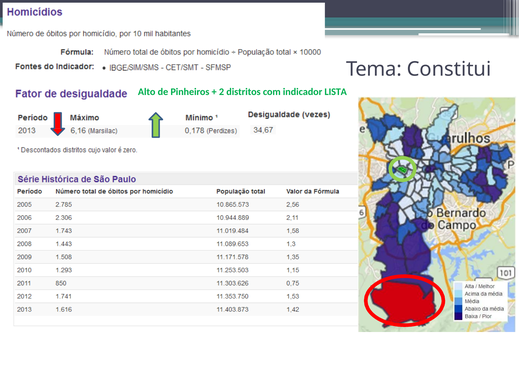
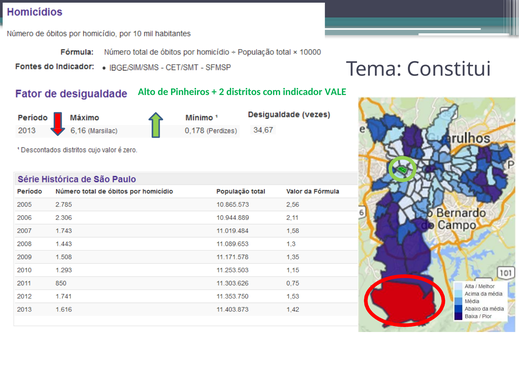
LISTA: LISTA -> VALE (336, 92)
